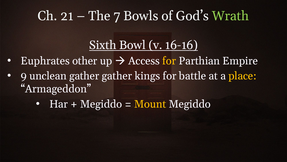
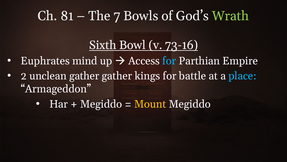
21: 21 -> 81 (67, 16)
16-16: 16-16 -> 73-16 (182, 45)
other: other -> mind (85, 61)
for colour: yellow -> light blue (169, 61)
9: 9 -> 2 (24, 76)
place colour: yellow -> light blue (242, 76)
